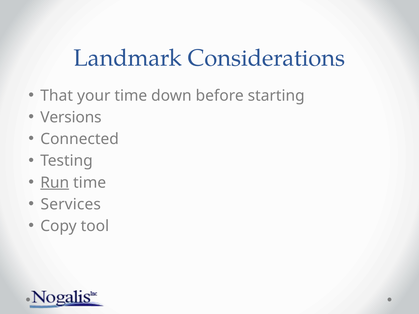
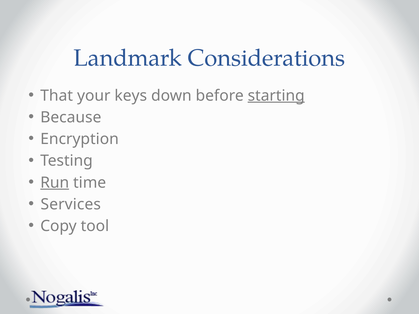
your time: time -> keys (131, 96)
starting underline: none -> present (276, 96)
Versions: Versions -> Because (71, 117)
Connected: Connected -> Encryption (80, 139)
